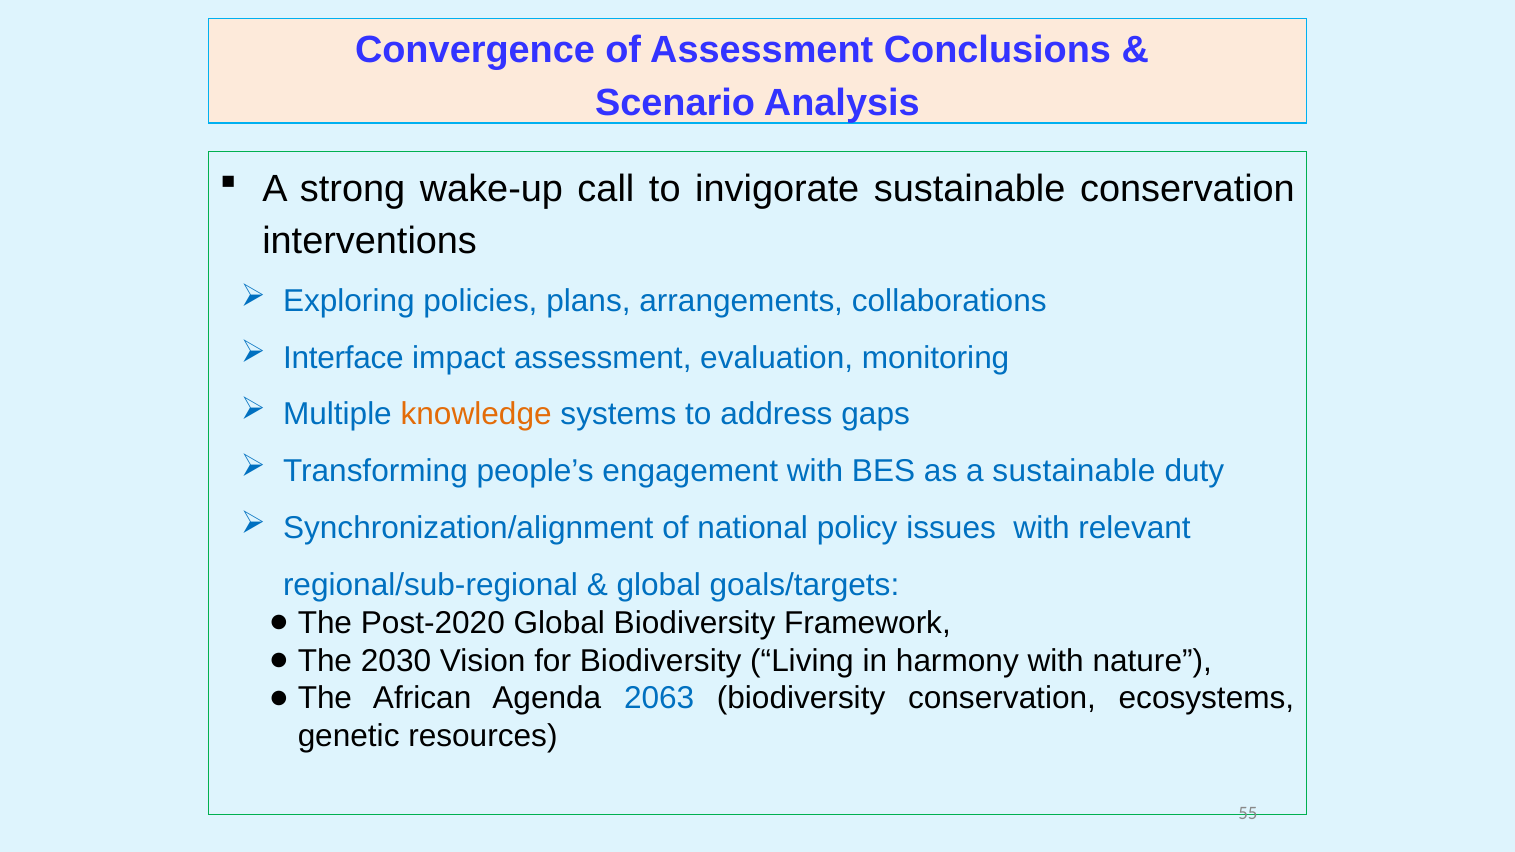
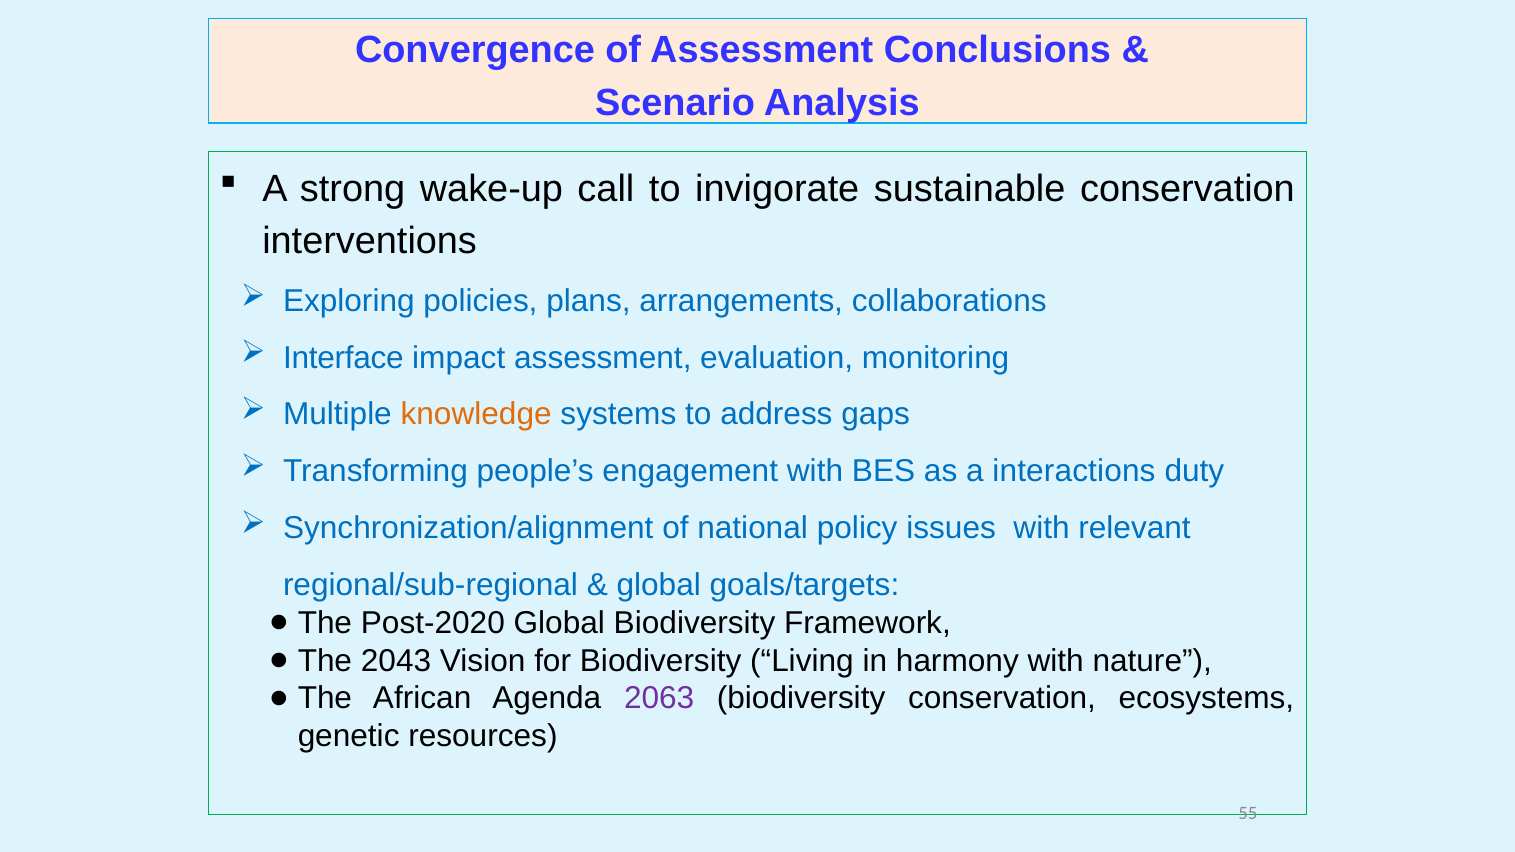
a sustainable: sustainable -> interactions (1074, 471)
2030: 2030 -> 2043 (396, 661)
2063 colour: blue -> purple (659, 699)
